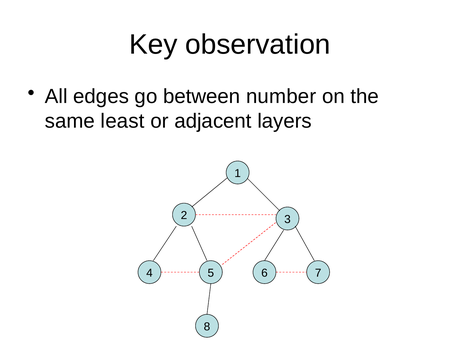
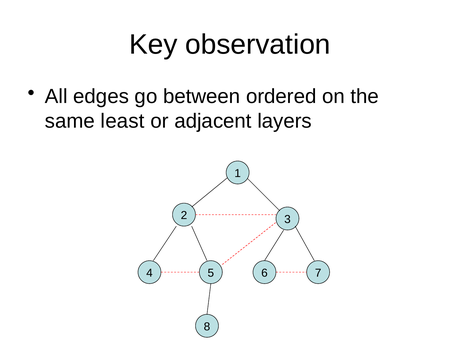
number: number -> ordered (281, 96)
